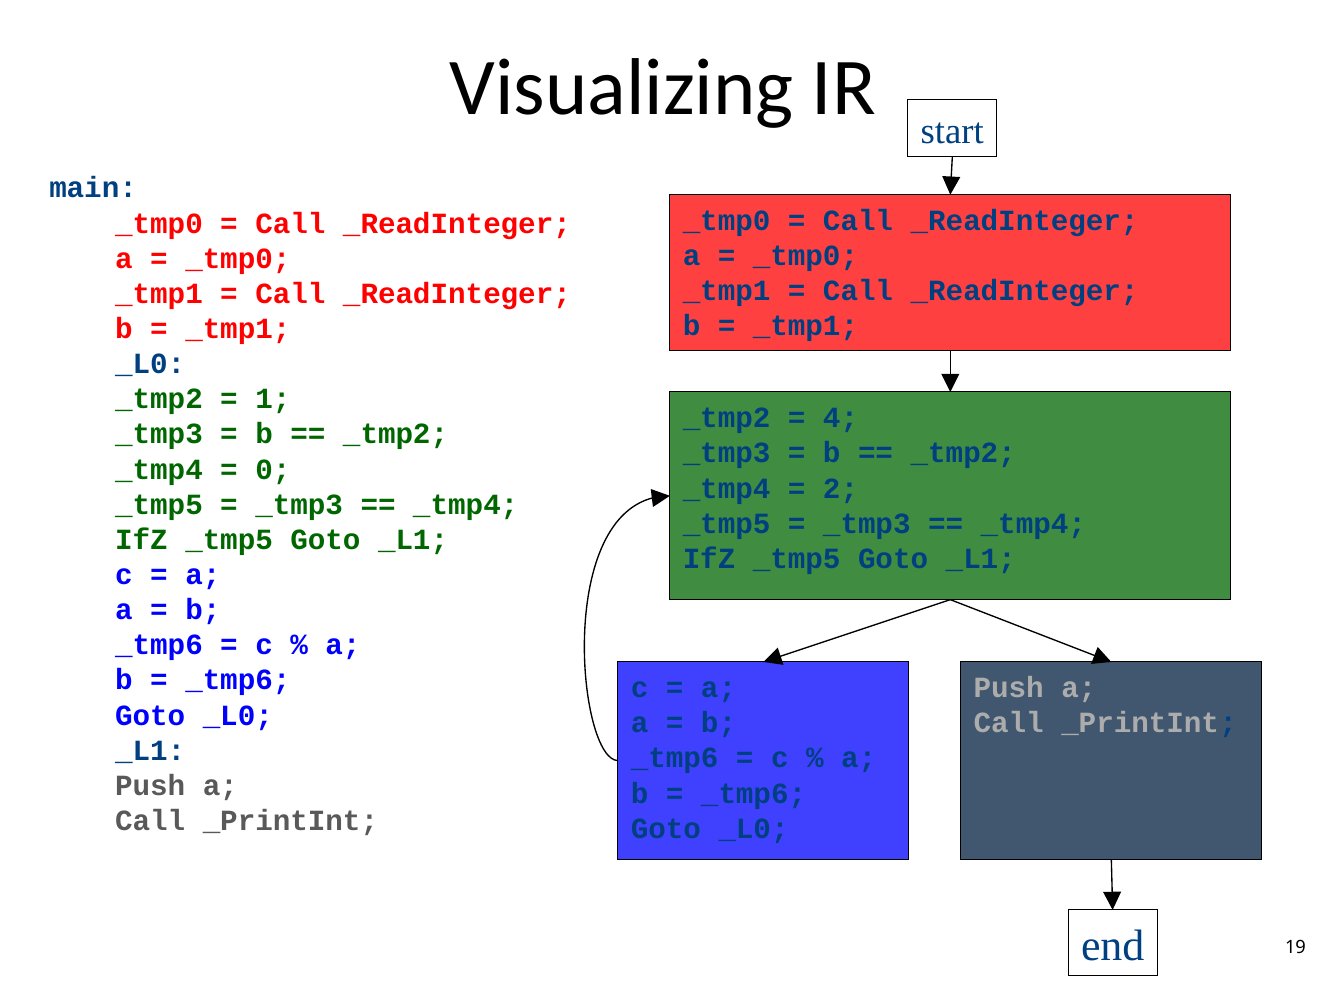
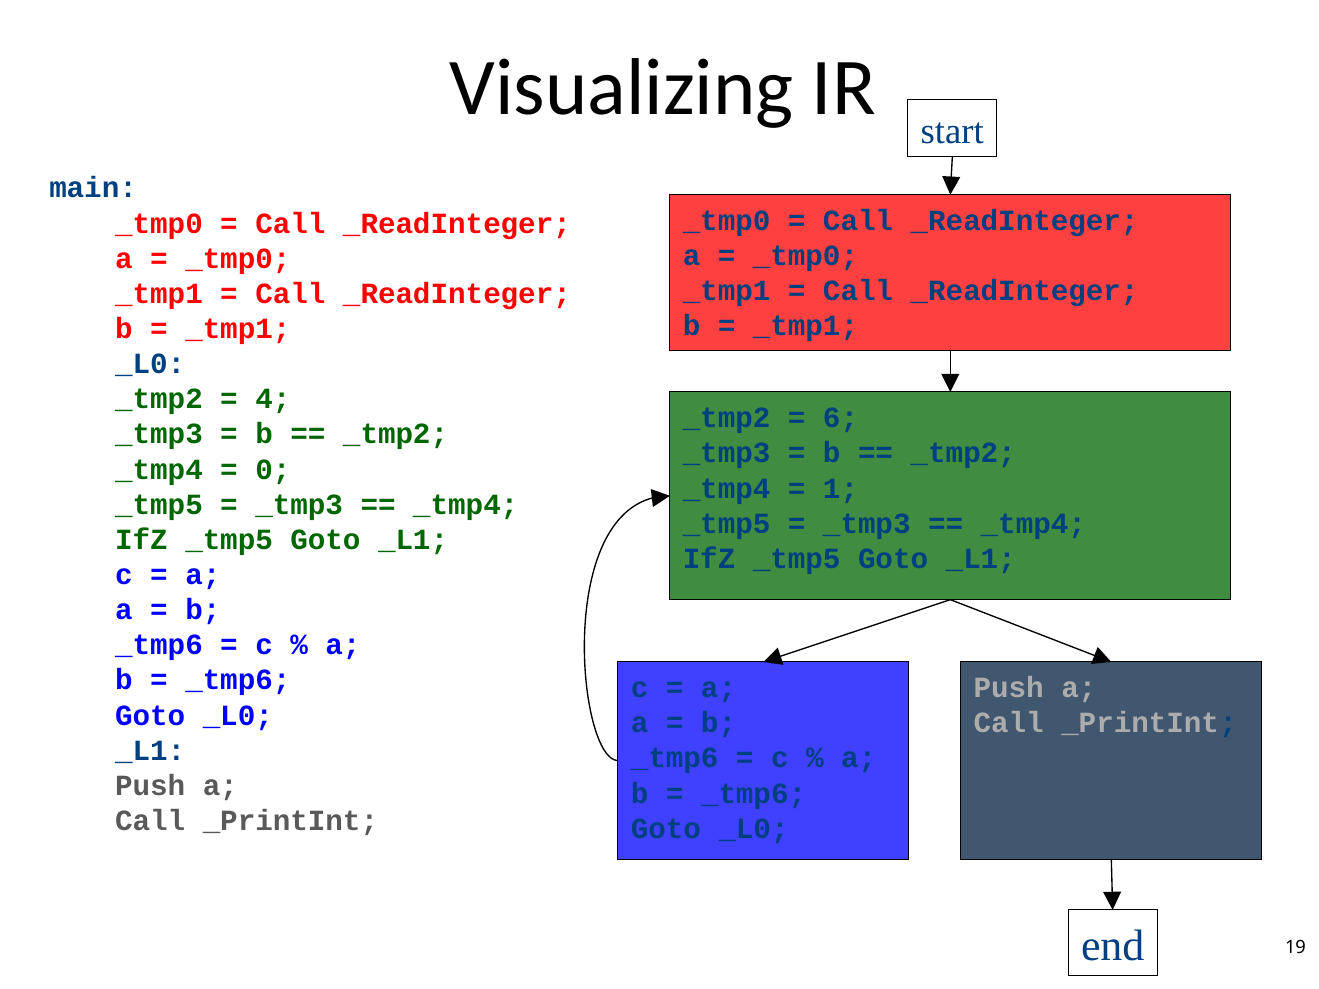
1: 1 -> 4 (273, 399)
4: 4 -> 6 (841, 418)
2: 2 -> 1 (841, 488)
